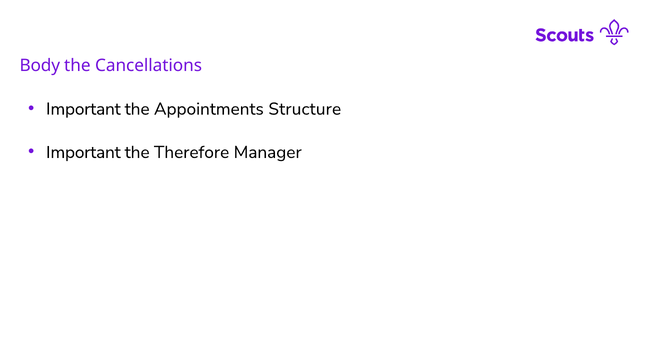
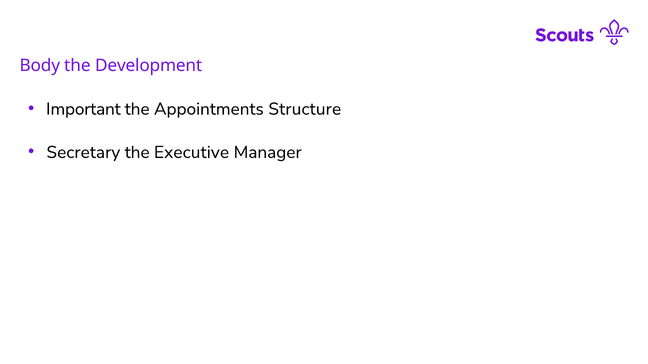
Cancellations: Cancellations -> Development (149, 66)
Important: Important -> Secretary (83, 152)
Therefore: Therefore -> Executive (192, 152)
